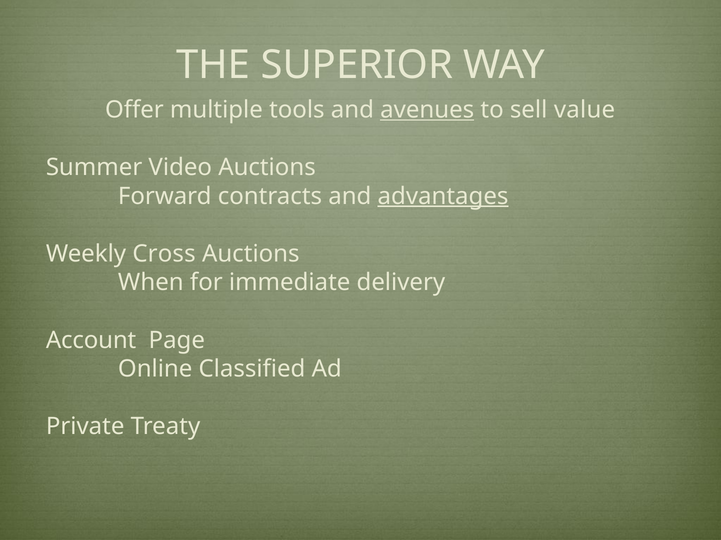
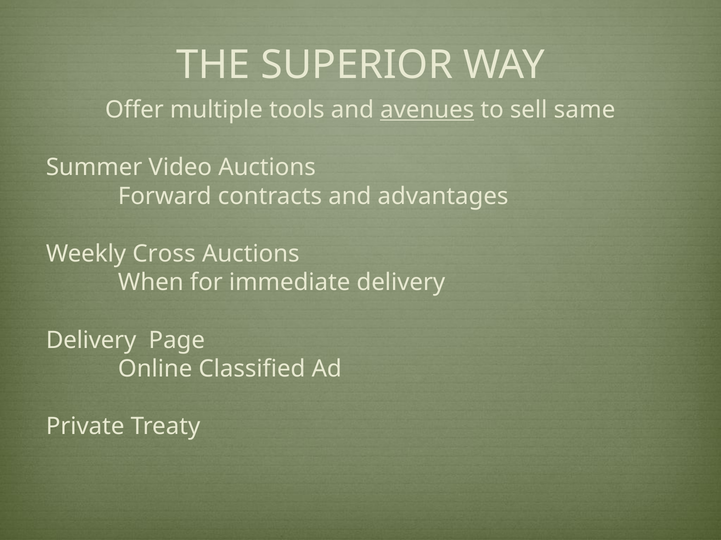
value: value -> same (585, 110)
advantages underline: present -> none (443, 196)
Account: Account -> Delivery (91, 341)
